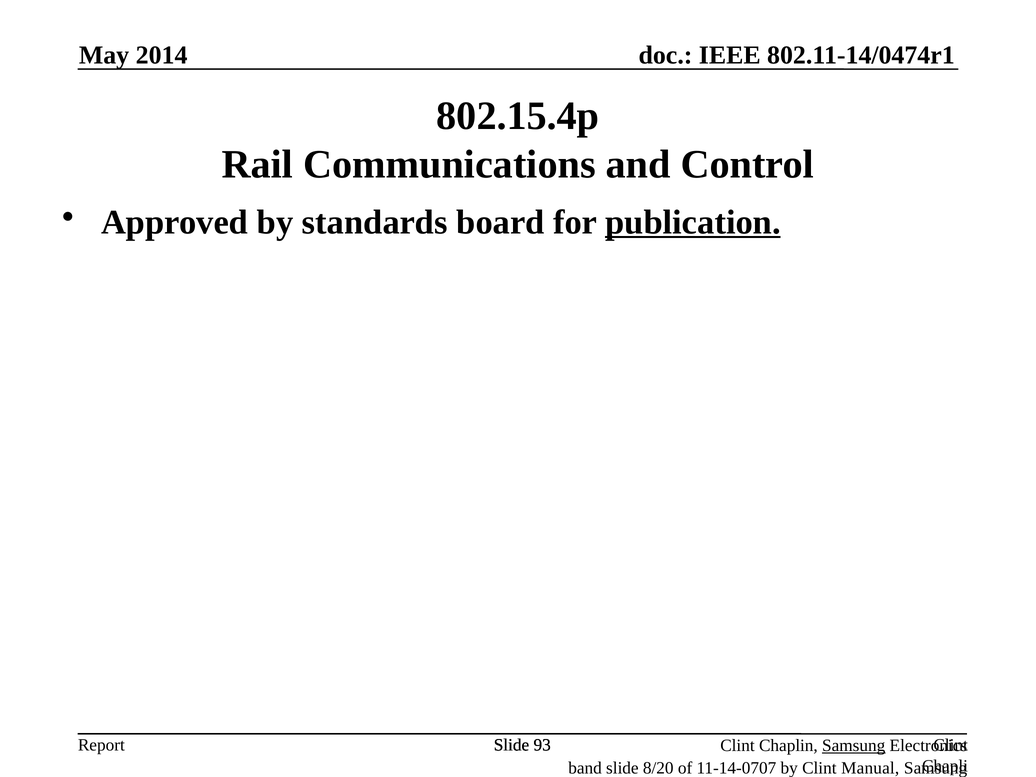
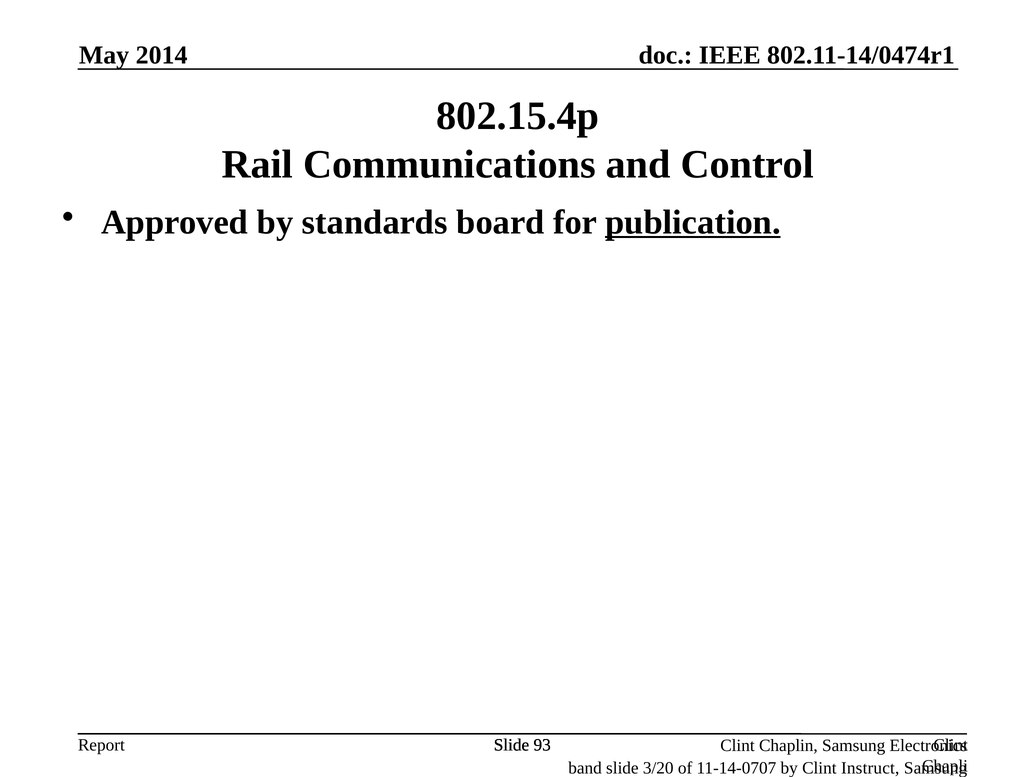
Samsung underline: present -> none (854, 745)
8/20: 8/20 -> 3/20 (658, 768)
Manual: Manual -> Instruct (870, 768)
